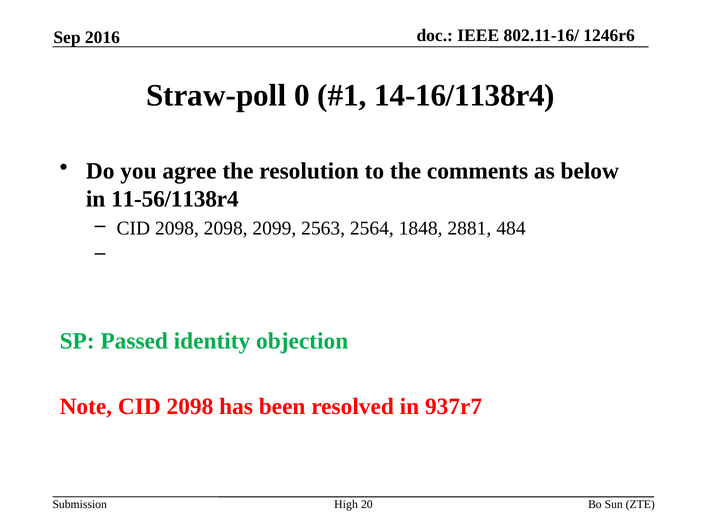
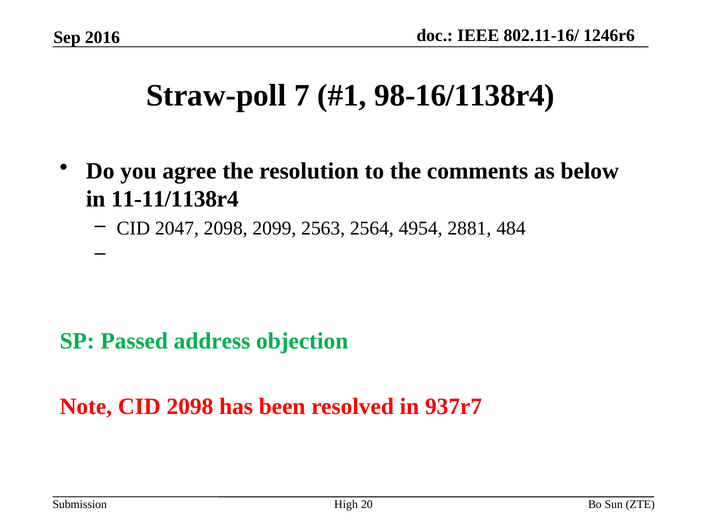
0: 0 -> 7 (302, 96)
14-16/1138r4: 14-16/1138r4 -> 98-16/1138r4 (465, 96)
11-56/1138r4: 11-56/1138r4 -> 11-11/1138r4 (175, 199)
2098: 2098 -> 2047 (177, 228)
1848: 1848 -> 4954 (421, 228)
identity: identity -> address (212, 341)
